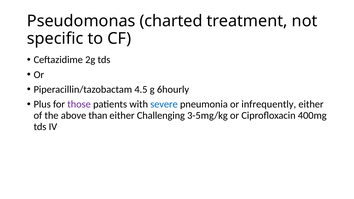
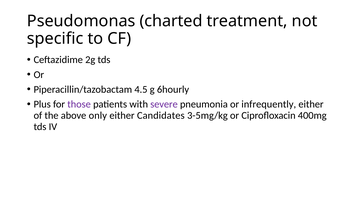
severe colour: blue -> purple (164, 104)
than: than -> only (98, 116)
Challenging: Challenging -> Candidates (161, 116)
